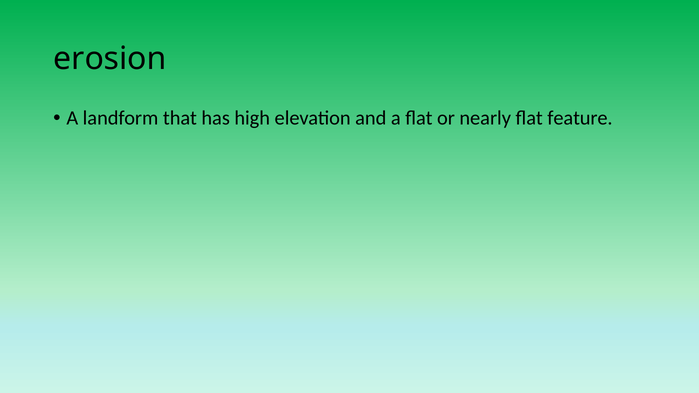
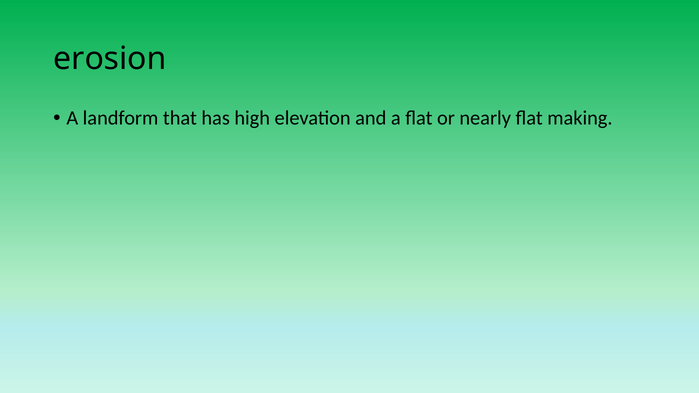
feature: feature -> making (580, 118)
